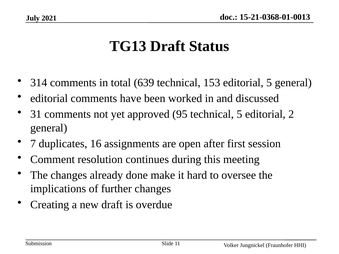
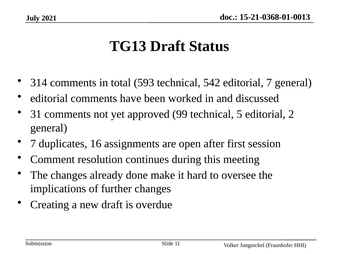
639: 639 -> 593 (144, 83)
153: 153 -> 542 (212, 83)
editorial 5: 5 -> 7 (269, 83)
95: 95 -> 99 (180, 114)
